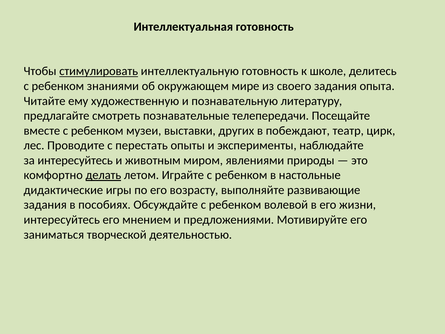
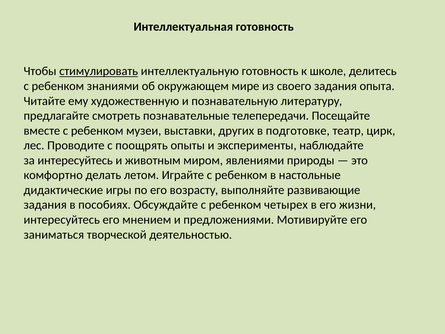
побеждают: побеждают -> подготовке (298, 131)
перестать: перестать -> поощрять (142, 145)
делать underline: present -> none (103, 175)
волевой: волевой -> четырех (286, 205)
